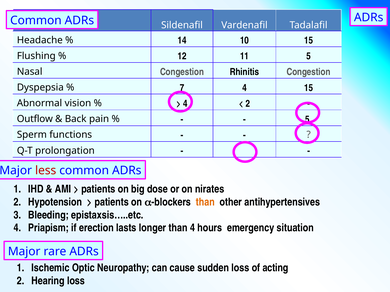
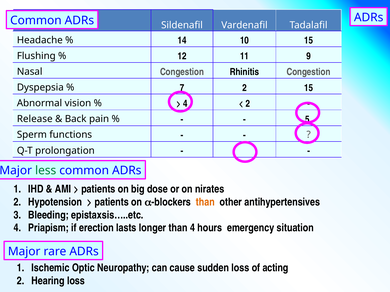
11 5: 5 -> 9 (309, 56)
4: 4 -> 2 (244, 88)
Outflow: Outflow -> Release (35, 119)
less colour: red -> green (46, 171)
